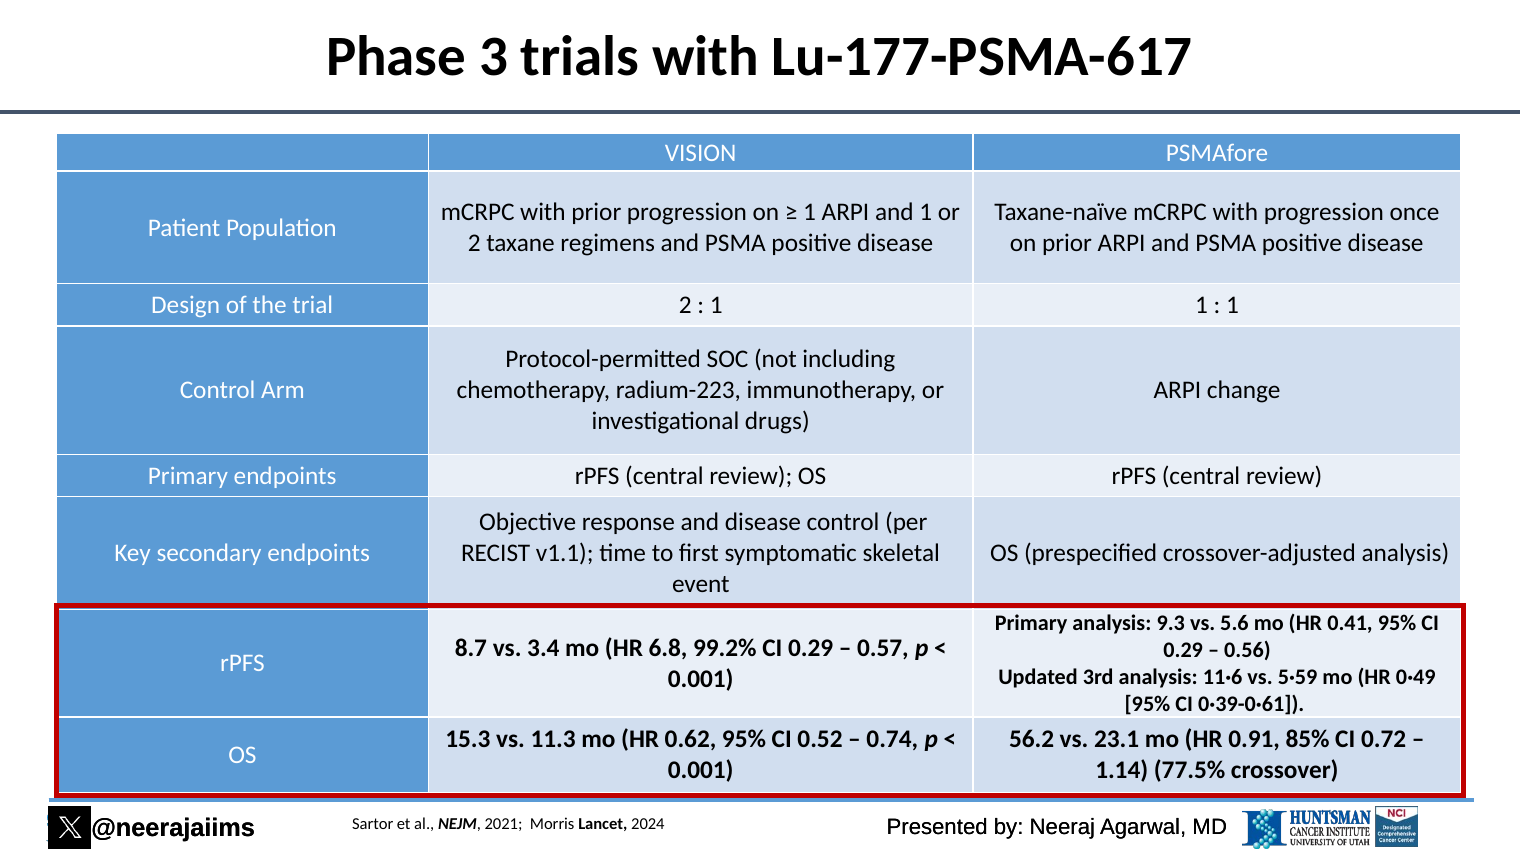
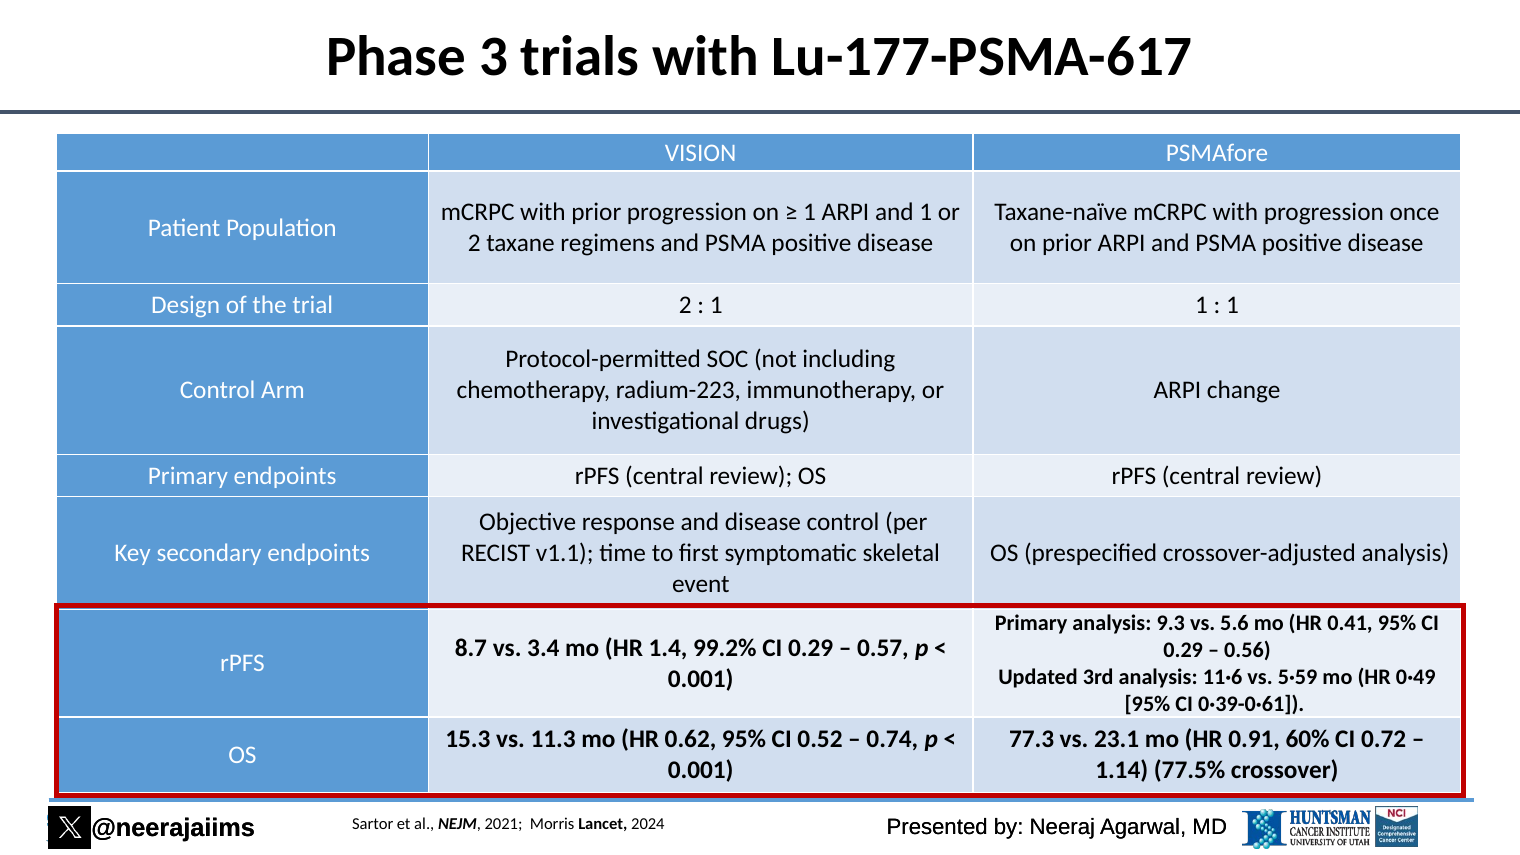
6.8: 6.8 -> 1.4 (668, 648)
56.2: 56.2 -> 77.3 (1032, 740)
85%: 85% -> 60% (1308, 740)
